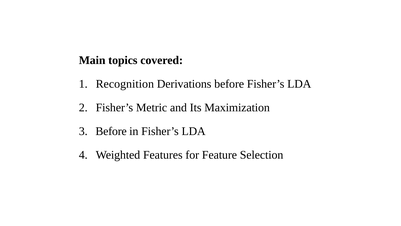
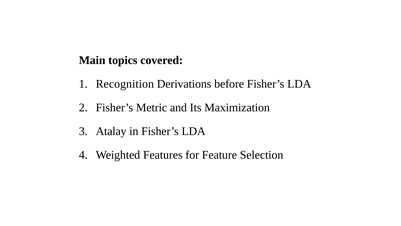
Before: Before -> Atalay (111, 131)
